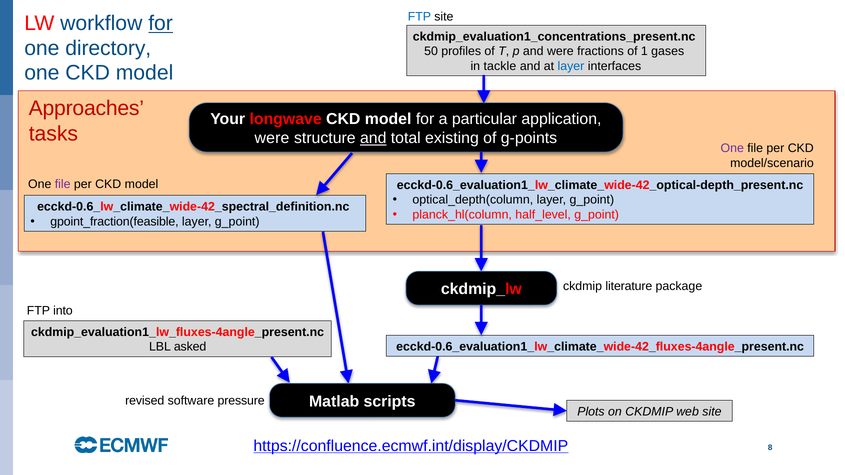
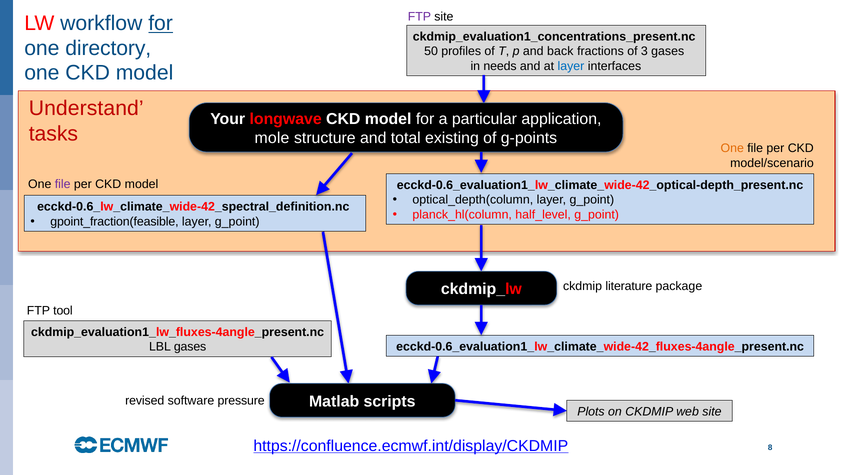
FTP colour: blue -> purple (419, 17)
and were: were -> back (560, 51)
1: 1 -> 3 (644, 51)
tackle: tackle -> needs (500, 66)
Approaches: Approaches -> Understand (86, 109)
were: were -> mole (272, 138)
and underline: present -> none (373, 138)
One colour: purple -> orange (732, 149)
into: into -> tool (63, 311)
LBL asked: asked -> gases (190, 347)
